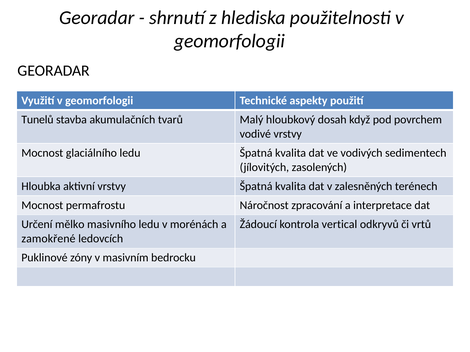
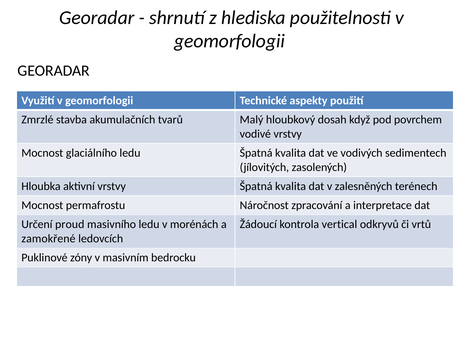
Tunelů: Tunelů -> Zmrzlé (37, 120)
mělko: mělko -> proud (70, 225)
